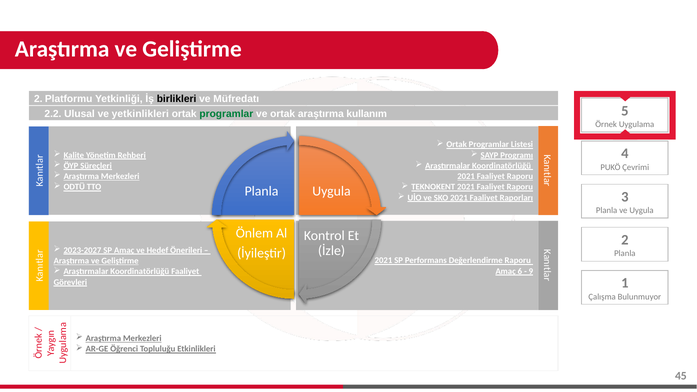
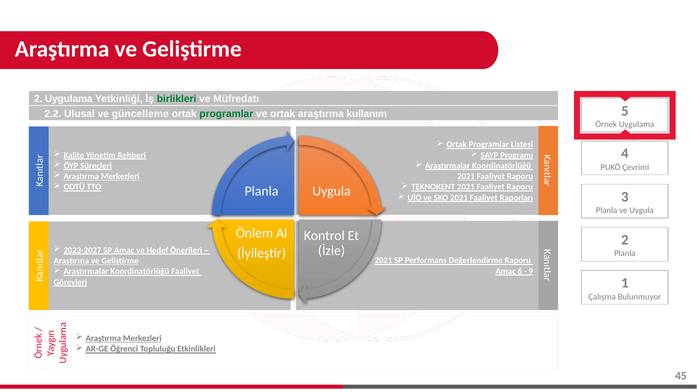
2 Platformu: Platformu -> Uygulama (69, 99)
birlikleri colour: black -> green (177, 99)
yetkinlikleri: yetkinlikleri -> güncelleme (140, 114)
